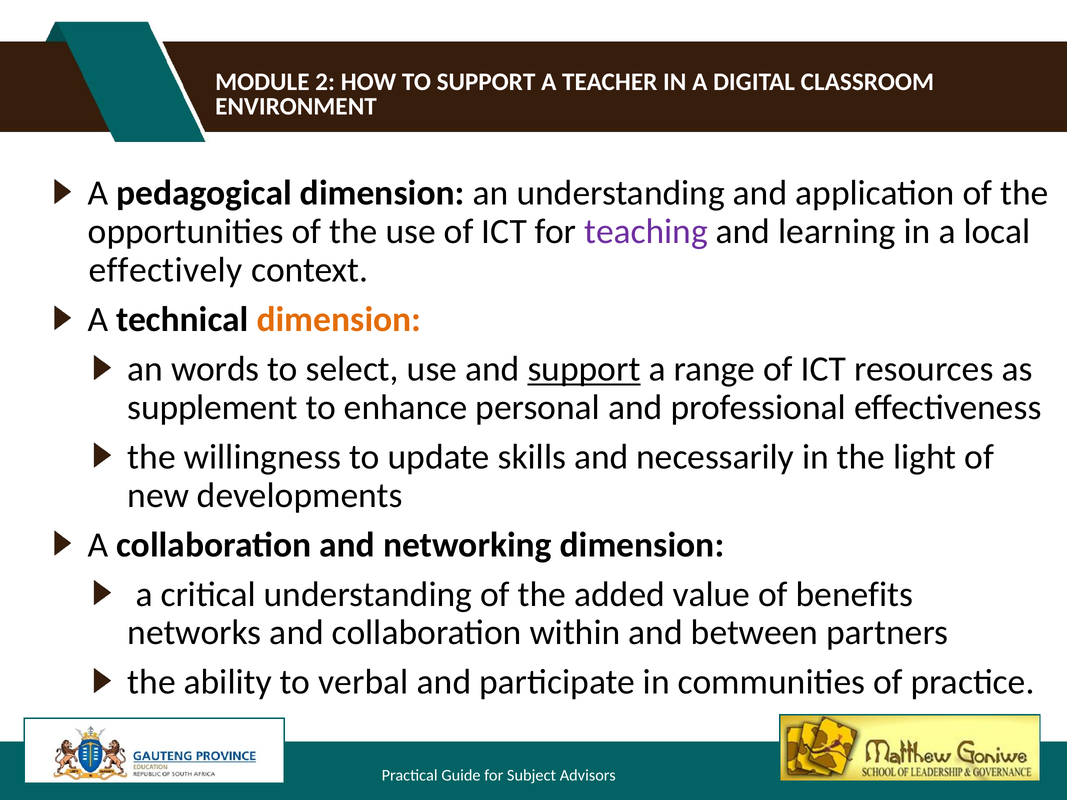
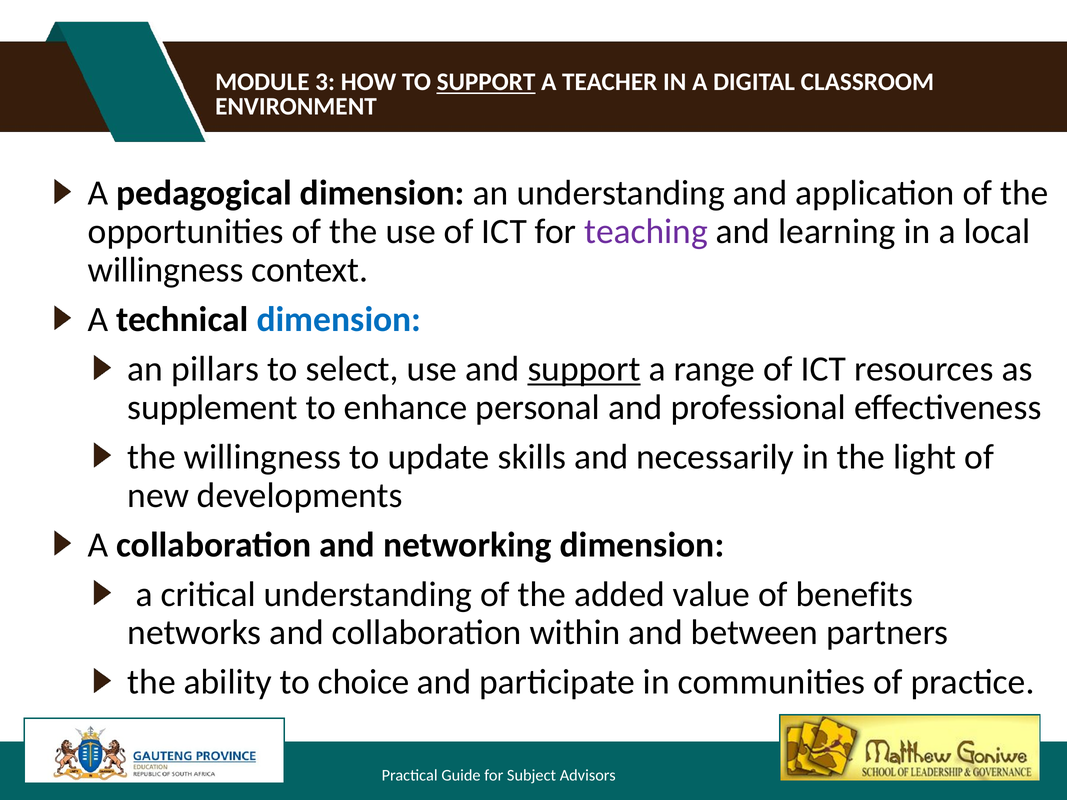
2: 2 -> 3 (325, 82)
SUPPORT underline: none -> present (486, 82)
effectively: effectively -> willingness (166, 270)
dimension colour: orange -> blue (339, 320)
words: words -> pillars (215, 369)
verbal: verbal -> choice (364, 682)
